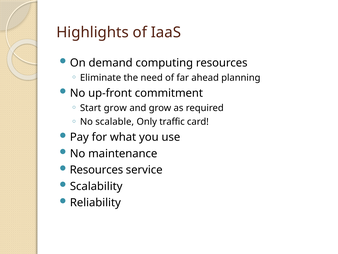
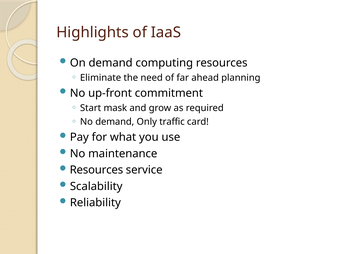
Start grow: grow -> mask (115, 108)
No scalable: scalable -> demand (115, 122)
